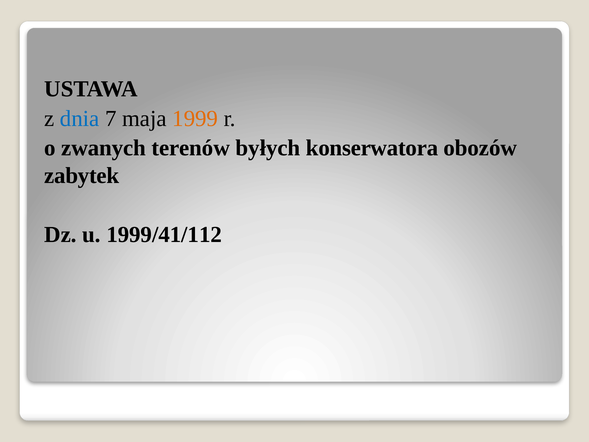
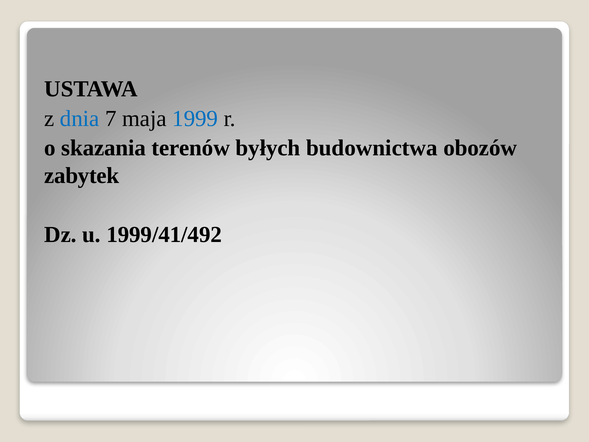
1999 colour: orange -> blue (195, 118)
zwanych: zwanych -> skazania (104, 148)
konserwatora: konserwatora -> budownictwa (372, 148)
1999/41/112: 1999/41/112 -> 1999/41/492 (164, 235)
